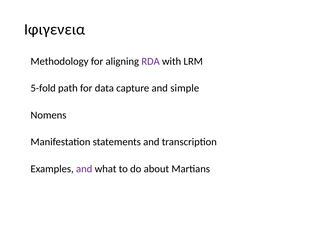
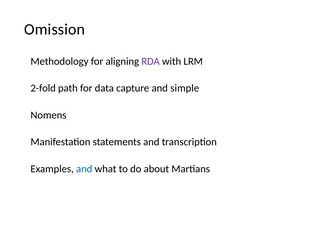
Ιφιγενεια: Ιφιγενεια -> Omission (55, 29)
5-fold: 5-fold -> 2-fold (43, 88)
and colour: purple -> blue (84, 169)
